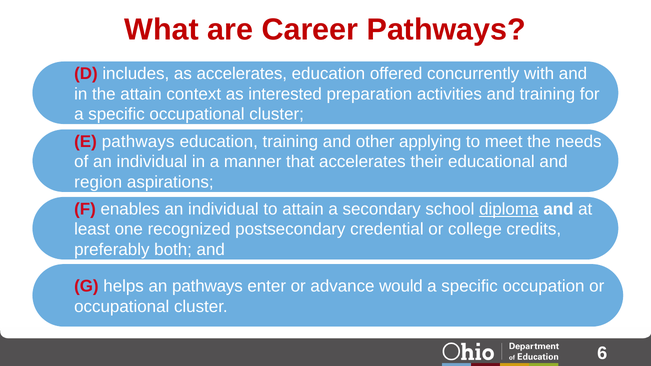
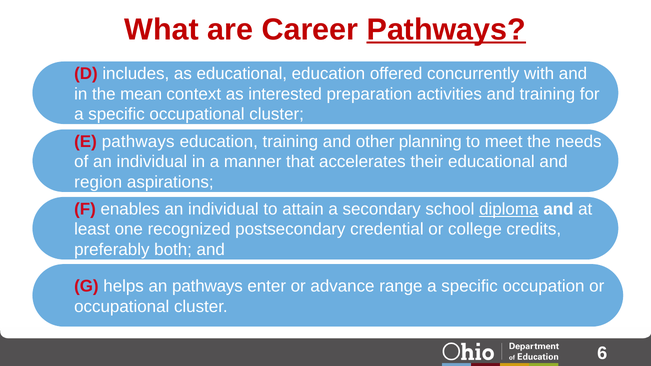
Pathways underline: none -> present (446, 30)
as accelerates: accelerates -> educational (242, 74)
the attain: attain -> mean (141, 94)
applying: applying -> planning (430, 142)
would: would -> range (401, 286)
